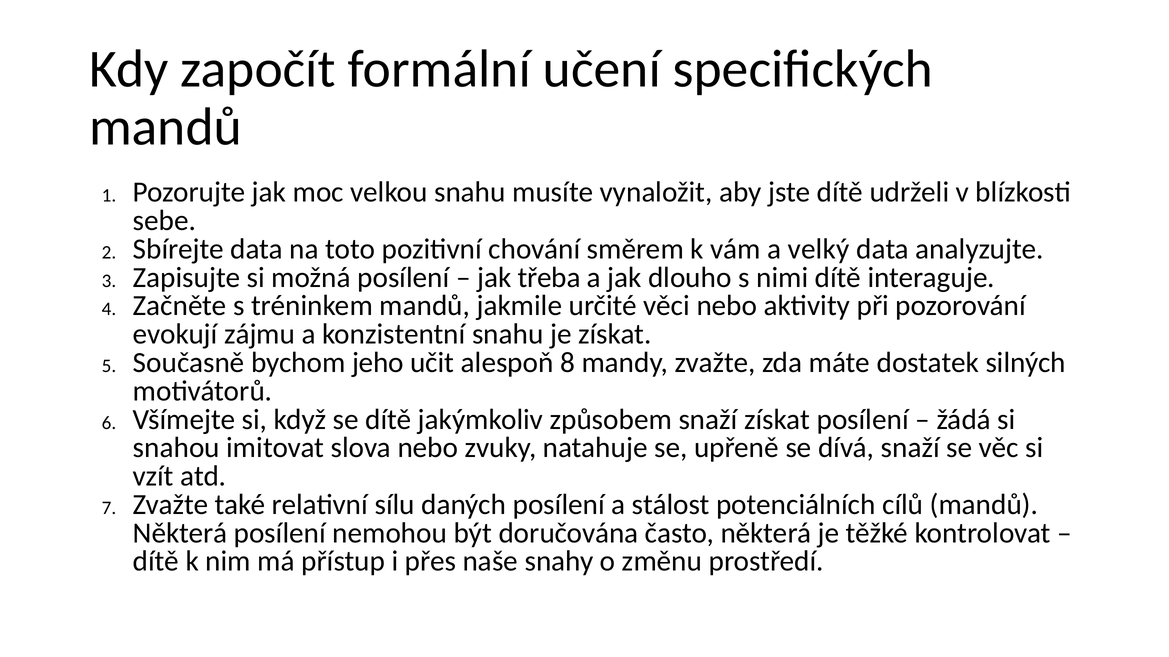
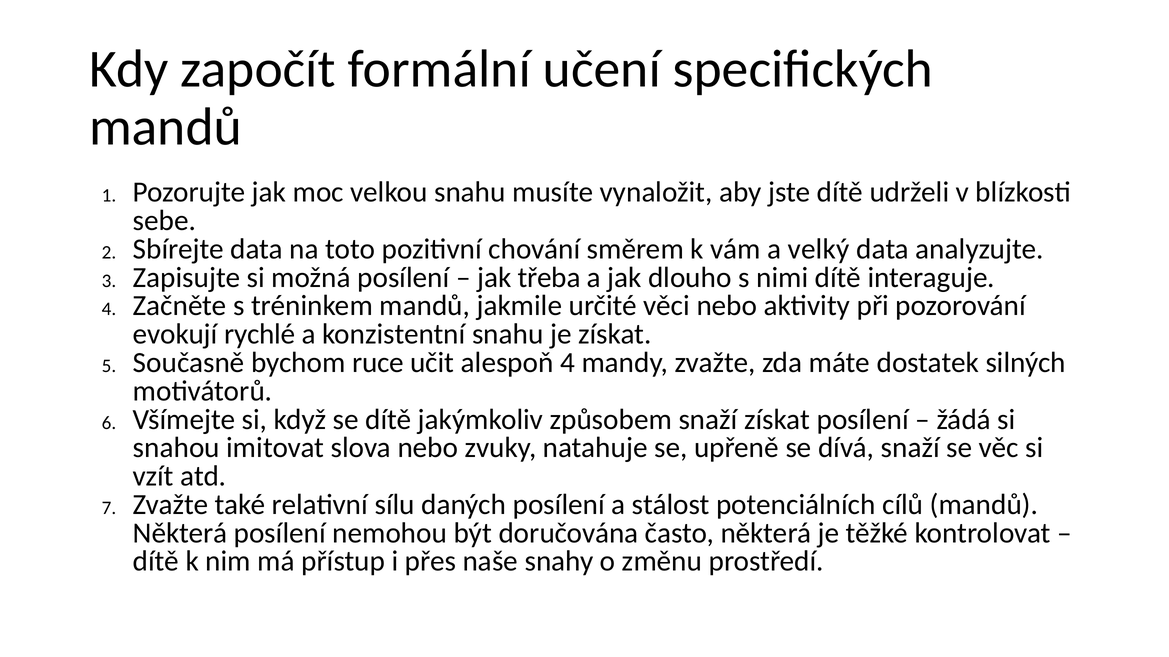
zájmu: zájmu -> rychlé (260, 335)
jeho: jeho -> ruce (378, 363)
alespoň 8: 8 -> 4 (568, 363)
